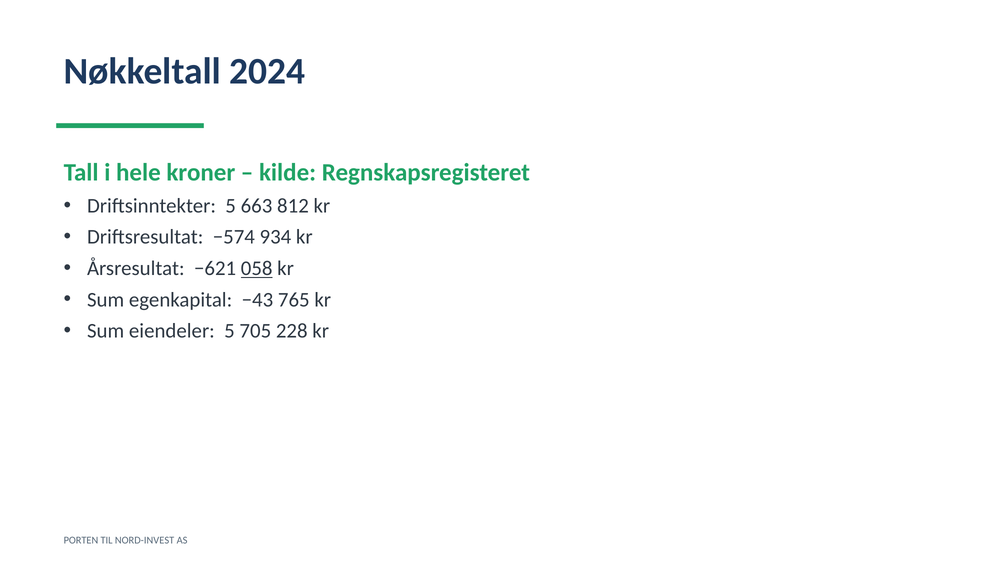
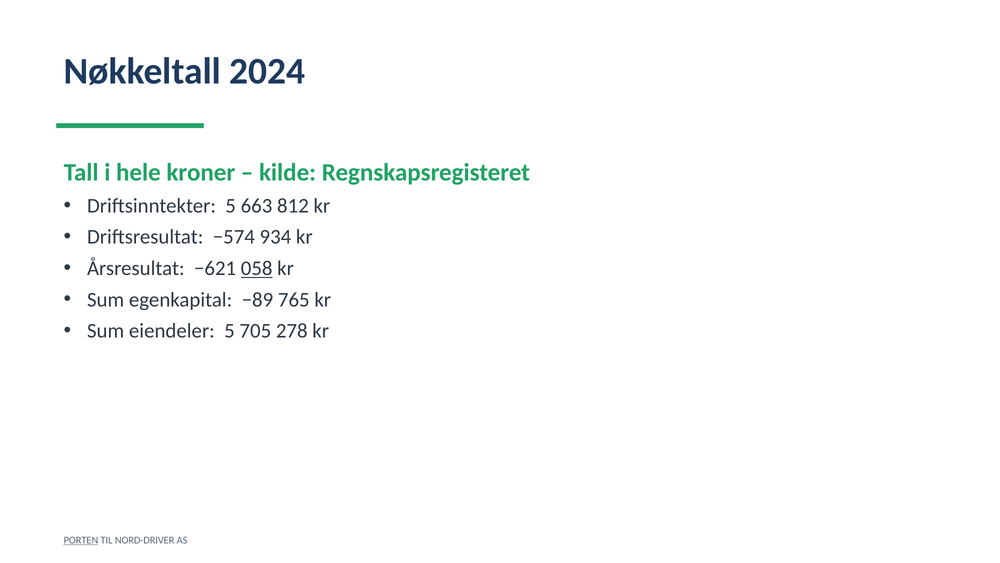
−43: −43 -> −89 (257, 299)
228: 228 -> 278 (292, 331)
PORTEN underline: none -> present (81, 540)
NORD-INVEST: NORD-INVEST -> NORD-DRIVER (145, 540)
